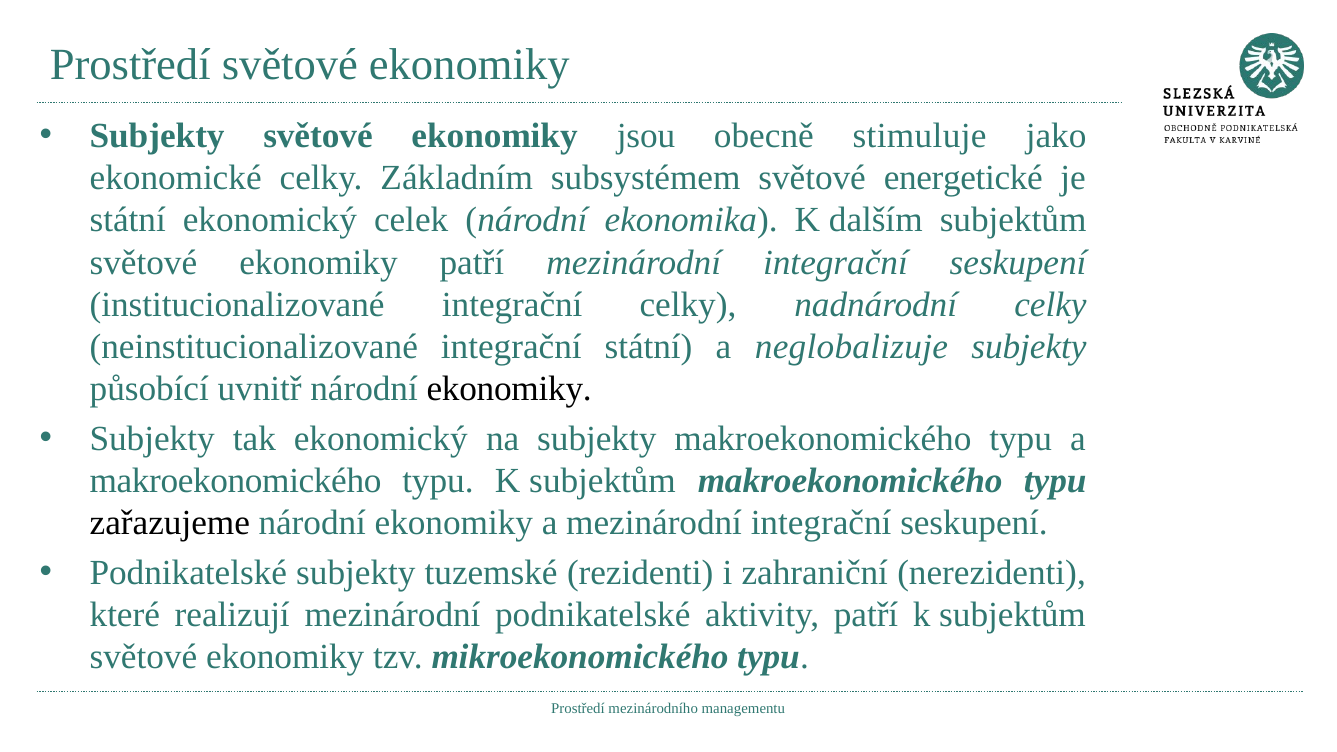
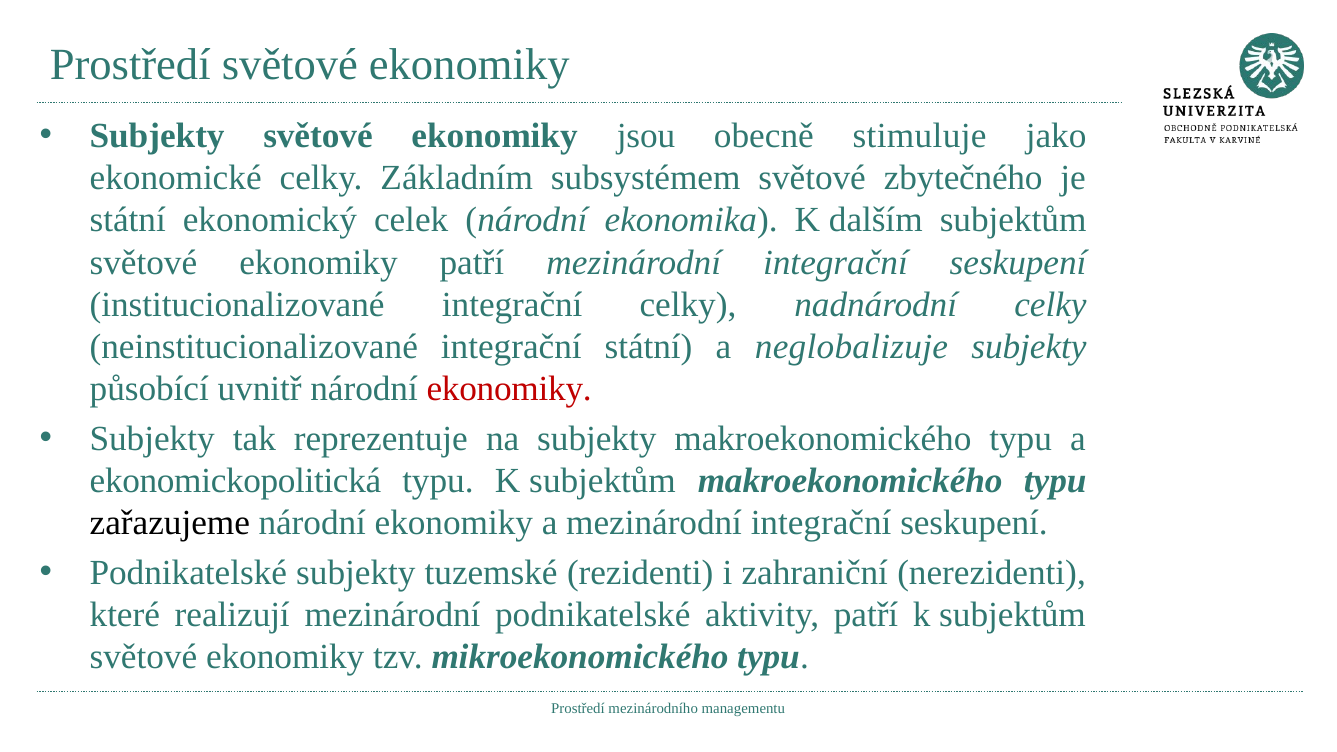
energetické: energetické -> zbytečného (963, 178)
ekonomiky colour: black -> red (509, 389)
tak ekonomický: ekonomický -> reprezentuje (381, 439)
makroekonomického: makroekonomického -> ekonomickopolitická (235, 481)
